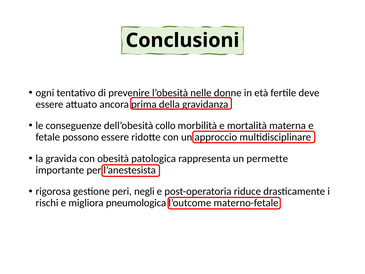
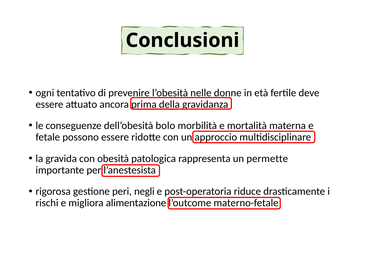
collo: collo -> bolo (165, 126)
pneumologica: pneumologica -> alimentazione (136, 203)
